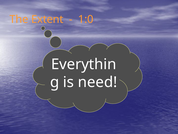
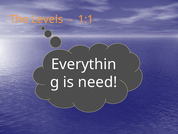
Extent: Extent -> Levels (47, 19)
1:0: 1:0 -> 1:1 (86, 19)
